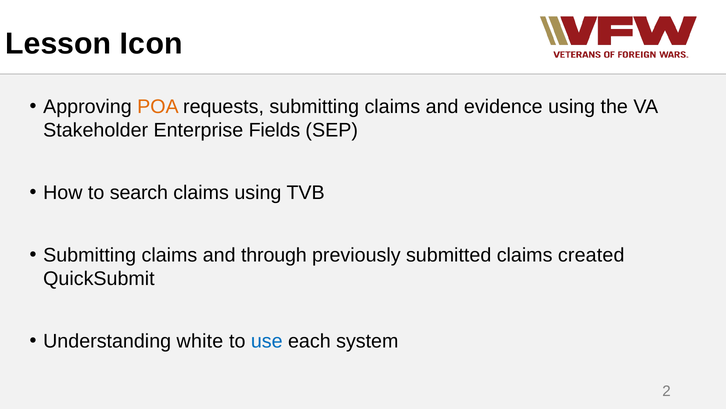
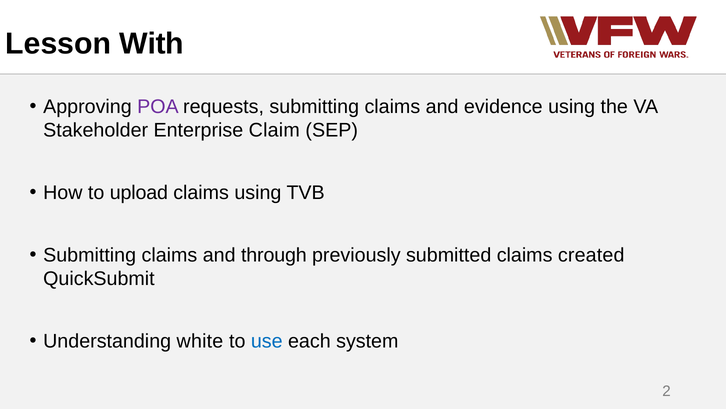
Icon: Icon -> With (152, 44)
POA colour: orange -> purple (158, 107)
Fields: Fields -> Claim (274, 130)
search: search -> upload (139, 192)
